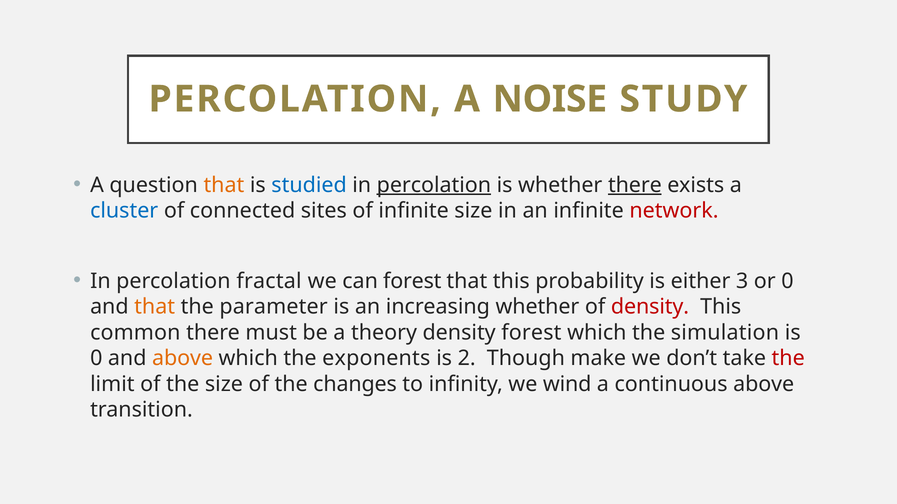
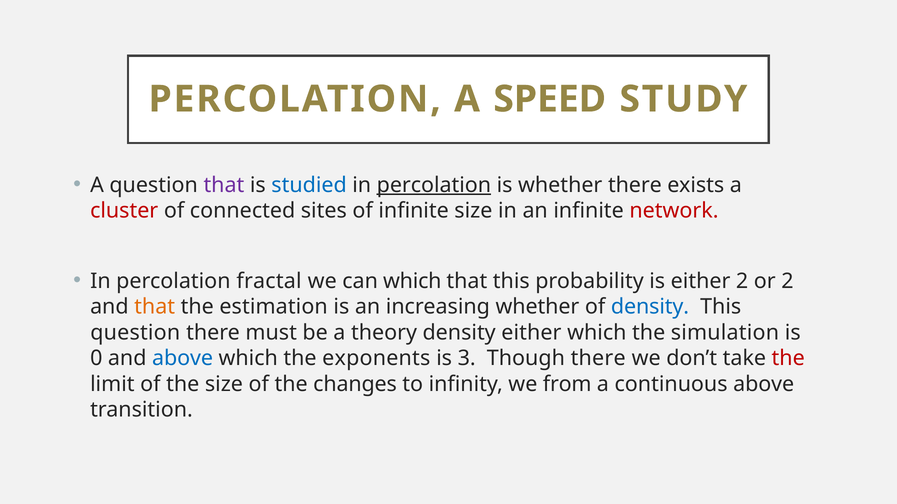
NOISE: NOISE -> SPEED (550, 99)
that colour: orange -> purple (224, 185)
there underline: present -> none (635, 185)
cluster colour: blue -> red (124, 211)
can forest: forest -> which (412, 281)
either 3: 3 -> 2 (742, 281)
or 0: 0 -> 2 (787, 281)
parameter: parameter -> estimation (274, 307)
density colour: red -> blue (650, 307)
common: common -> question (135, 333)
density forest: forest -> either (531, 333)
above colour: orange -> blue (183, 359)
2: 2 -> 3 (467, 359)
Though make: make -> there (598, 359)
wind: wind -> from (567, 384)
